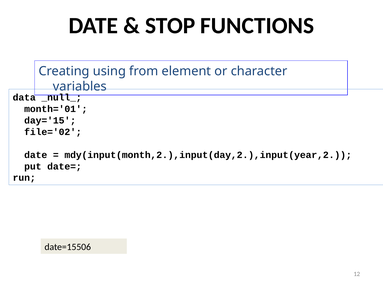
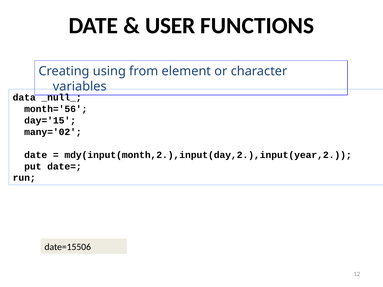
STOP: STOP -> USER (170, 26)
month='01: month='01 -> month='56 (56, 109)
file='02: file='02 -> many='02 (53, 132)
